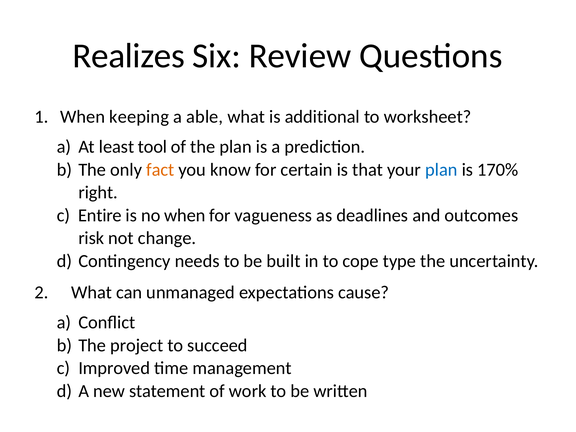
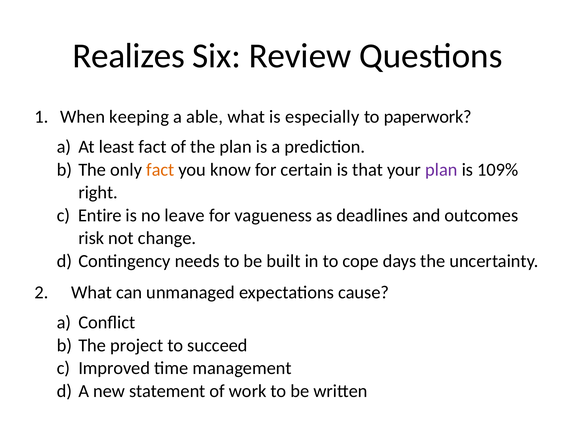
additional: additional -> especially (322, 117)
worksheet: worksheet -> paperwork (428, 117)
least tool: tool -> fact (152, 147)
plan colour: blue -> purple (441, 170)
170%: 170% -> 109% (498, 170)
no when: when -> leave (185, 215)
type: type -> days (400, 261)
